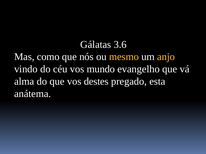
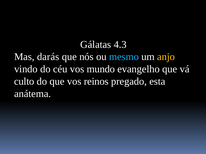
3.6: 3.6 -> 4.3 (120, 45)
como: como -> darás (48, 57)
mesmo colour: yellow -> light blue (124, 57)
alma: alma -> culto (24, 82)
destes: destes -> reinos (96, 82)
